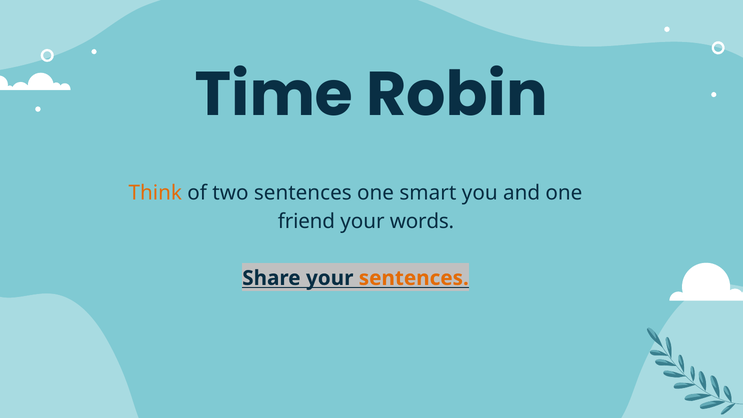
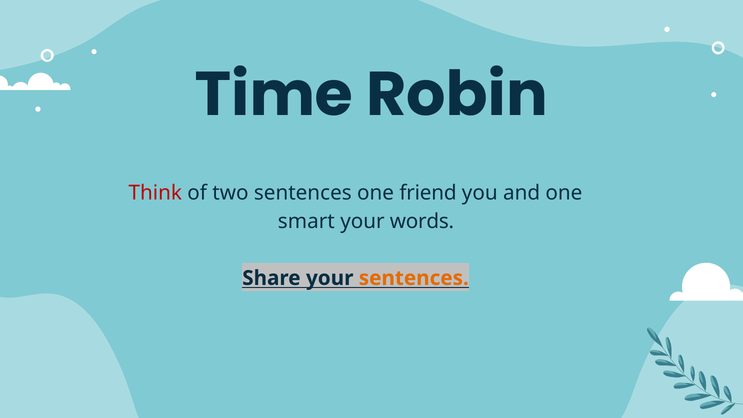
Think colour: orange -> red (155, 193)
smart: smart -> friend (428, 193)
friend: friend -> smart (306, 222)
